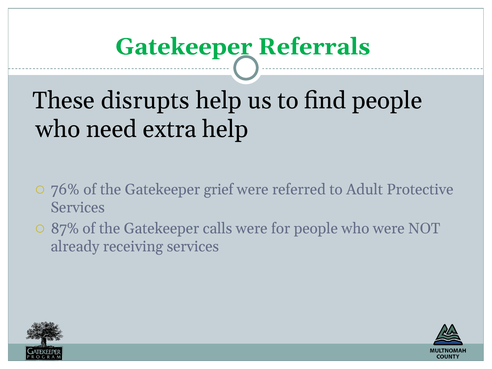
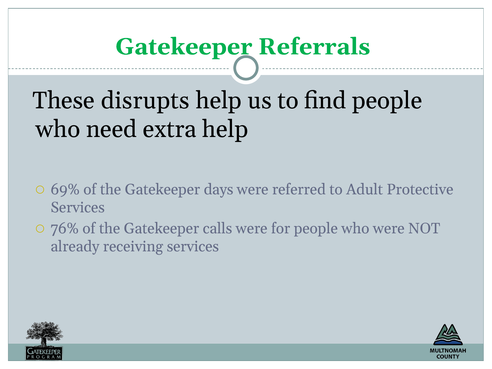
76%: 76% -> 69% (65, 190)
grief: grief -> days (219, 190)
87%: 87% -> 76% (65, 229)
